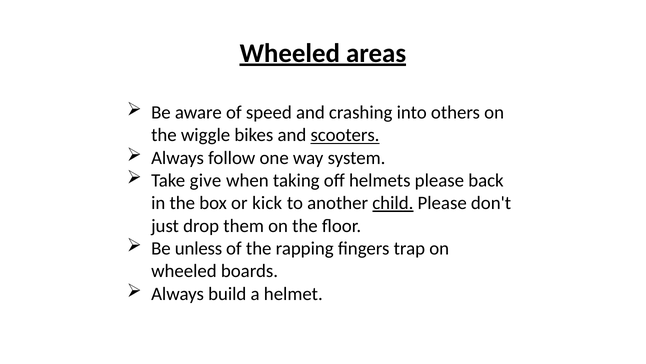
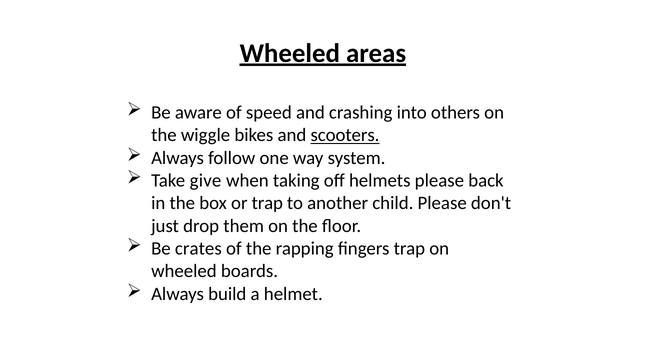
or kick: kick -> trap (267, 203)
child underline: present -> none (393, 203)
unless: unless -> crates (198, 248)
